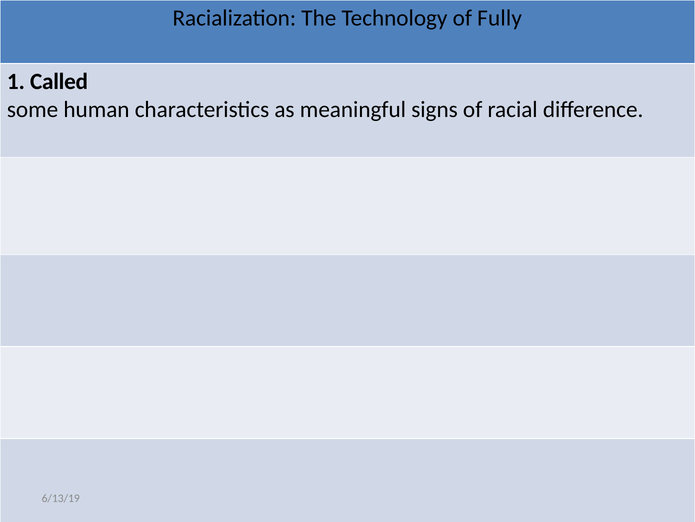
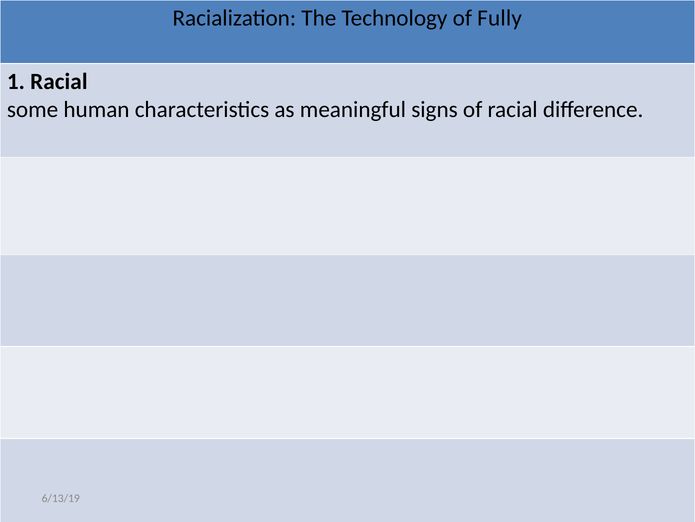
1 Called: Called -> Racial (59, 81)
